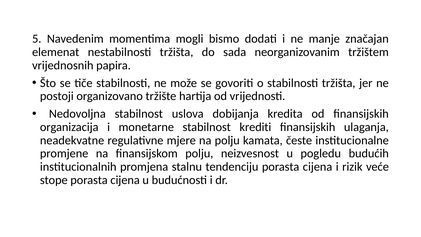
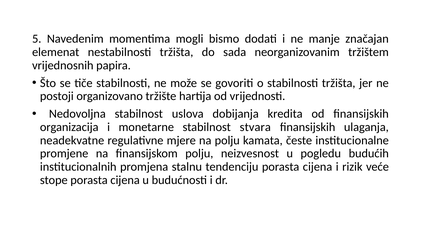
krediti: krediti -> stvara (255, 127)
